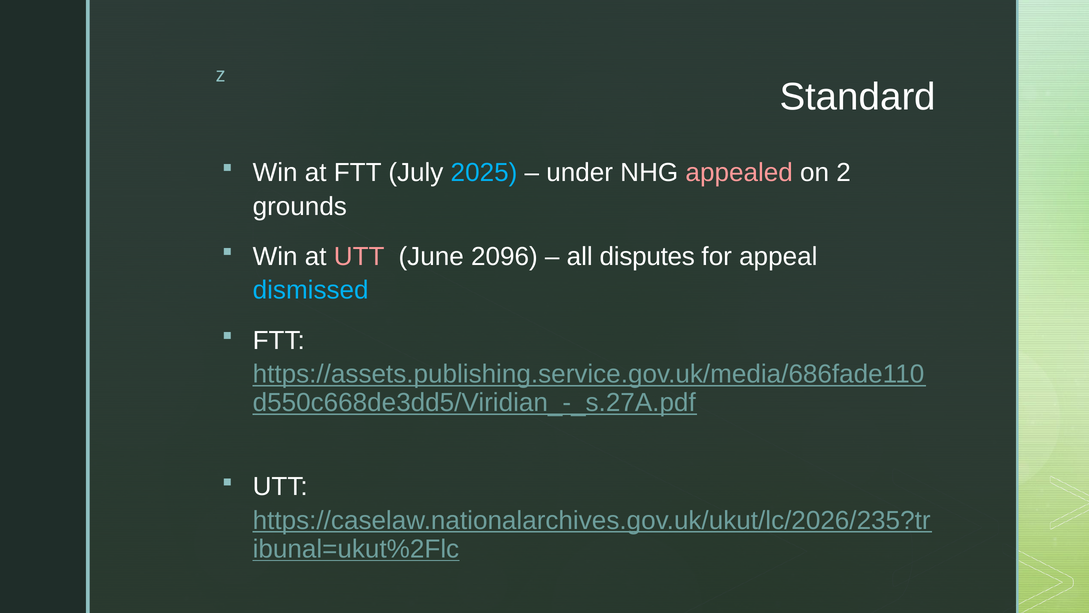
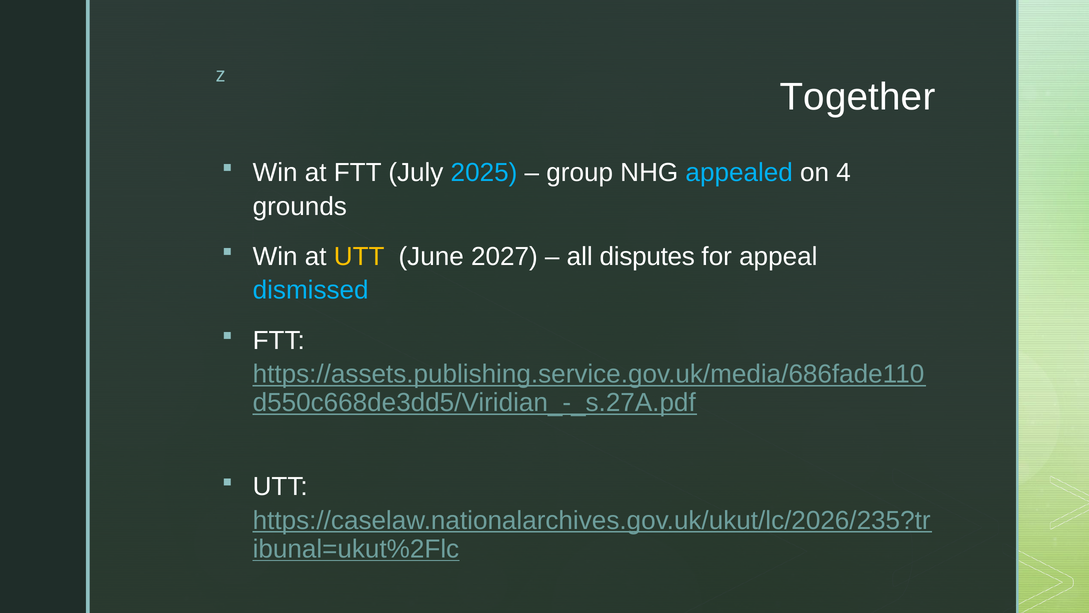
Standard: Standard -> Together (858, 97)
under: under -> group (580, 173)
appealed colour: pink -> light blue (739, 173)
2: 2 -> 4 (844, 173)
UTT colour: pink -> yellow (359, 256)
2096: 2096 -> 2027 (504, 256)
